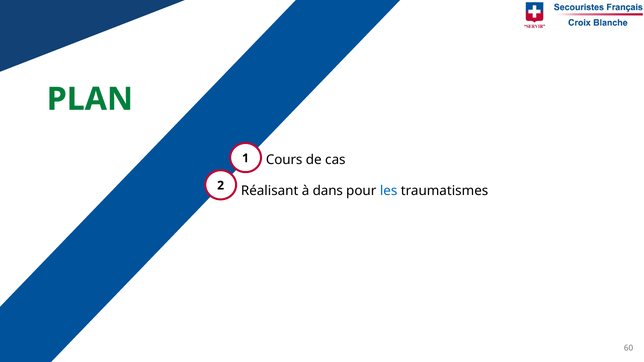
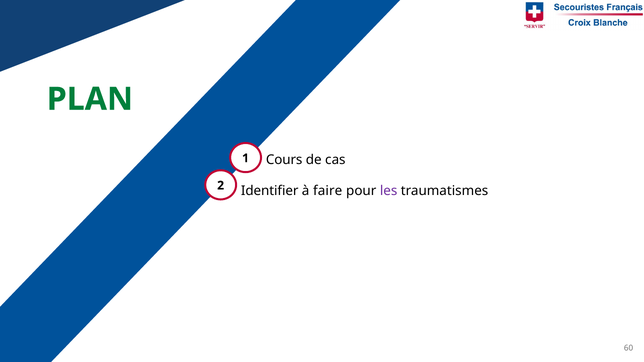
Réalisant: Réalisant -> Identifier (270, 191)
dans: dans -> faire (328, 191)
les colour: blue -> purple (389, 191)
